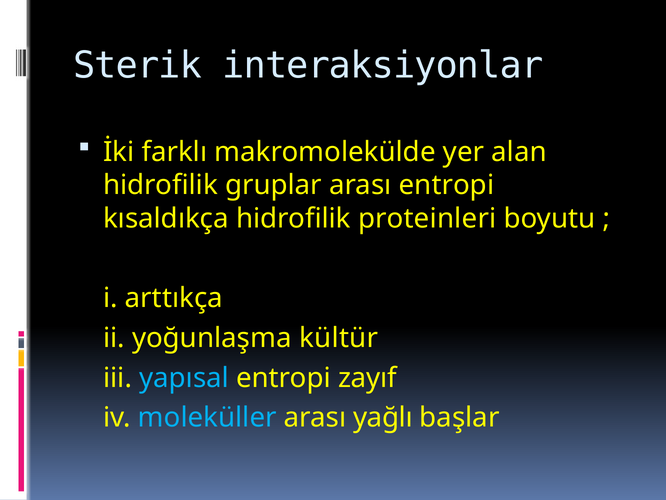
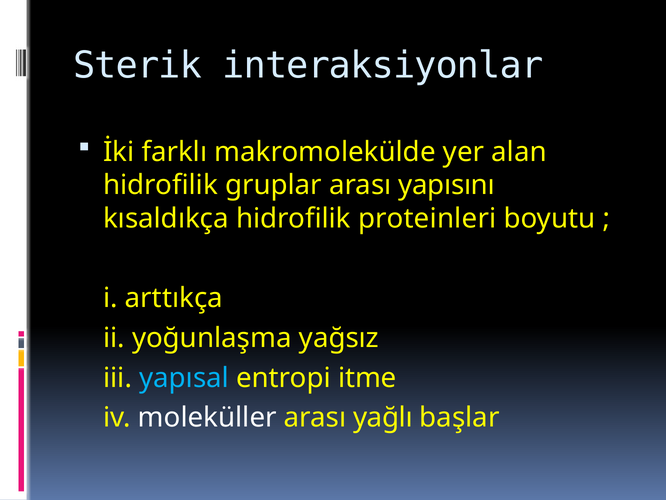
arası entropi: entropi -> yapısını (447, 185)
kültür: kültür -> yağsız (339, 338)
zayıf: zayıf -> itme (367, 377)
moleküller colour: light blue -> white (207, 417)
